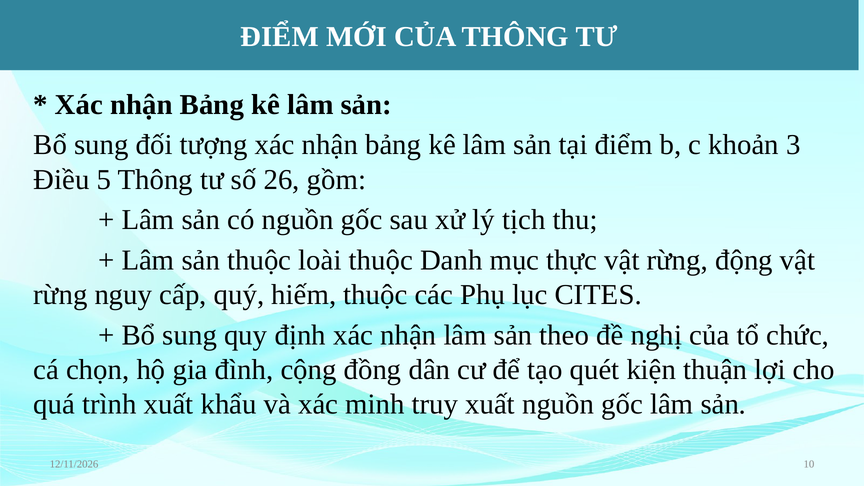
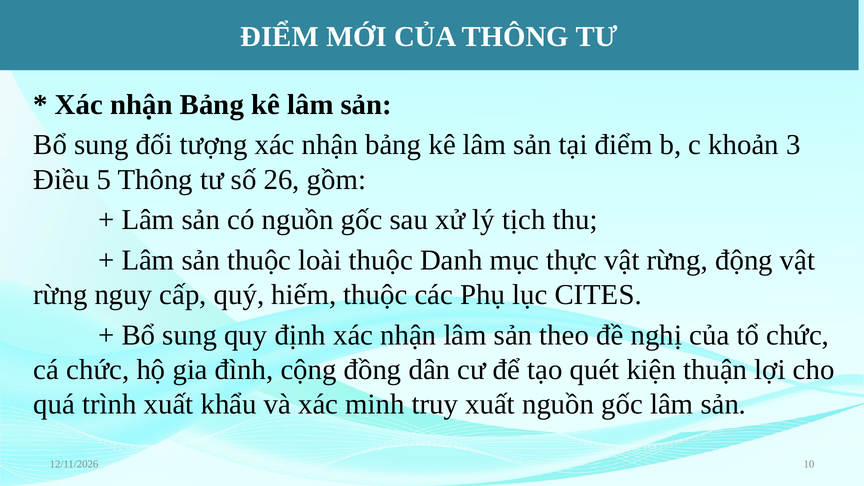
cá chọn: chọn -> chức (98, 370)
